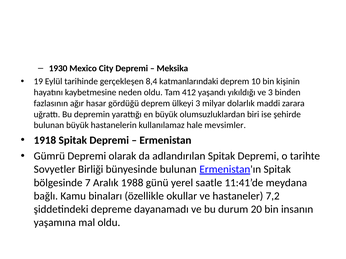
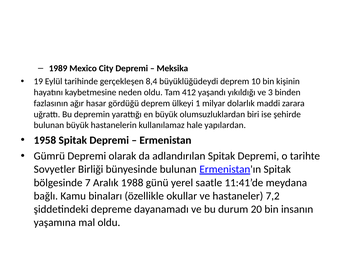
1930: 1930 -> 1989 (58, 68)
katmanlarındaki: katmanlarındaki -> büyüklüğüdeydi (189, 82)
ülkeyi 3: 3 -> 1 (198, 104)
mevsimler: mevsimler -> yapılardan (225, 125)
1918: 1918 -> 1958 (45, 140)
